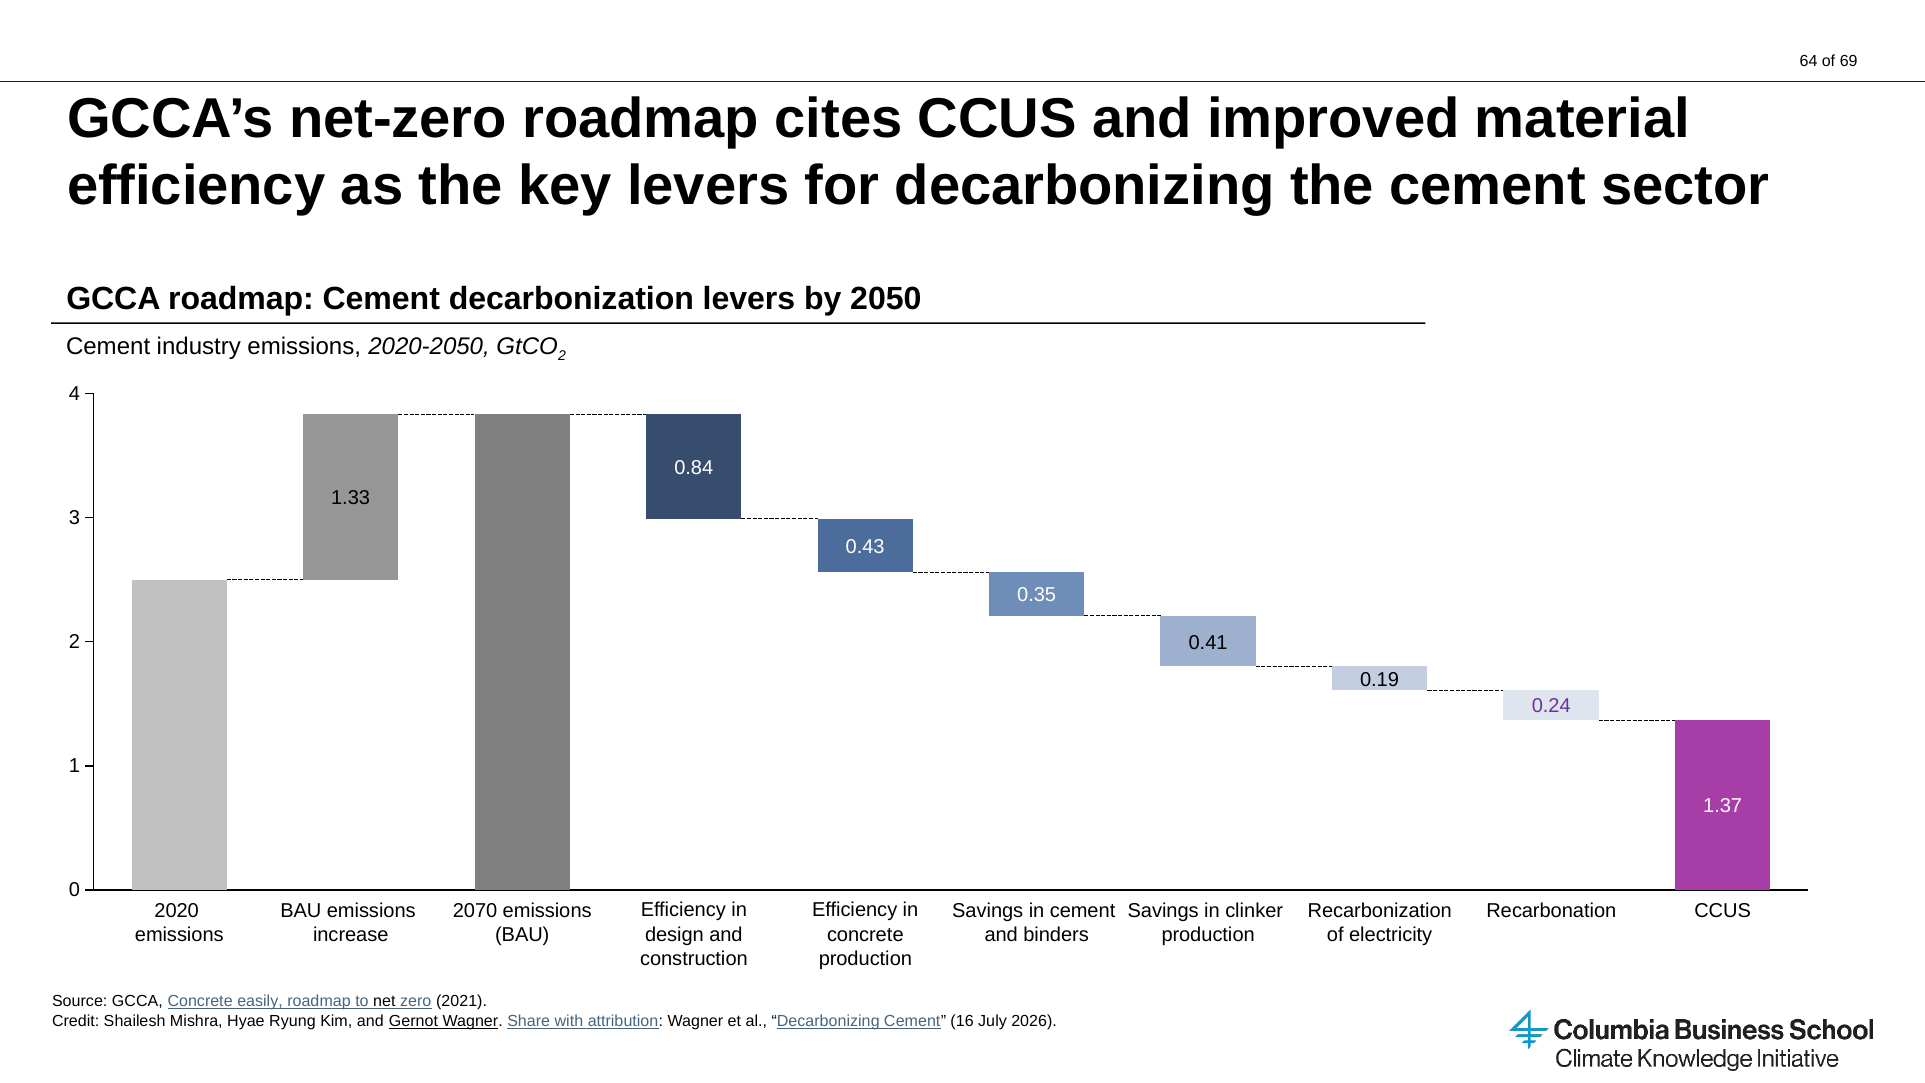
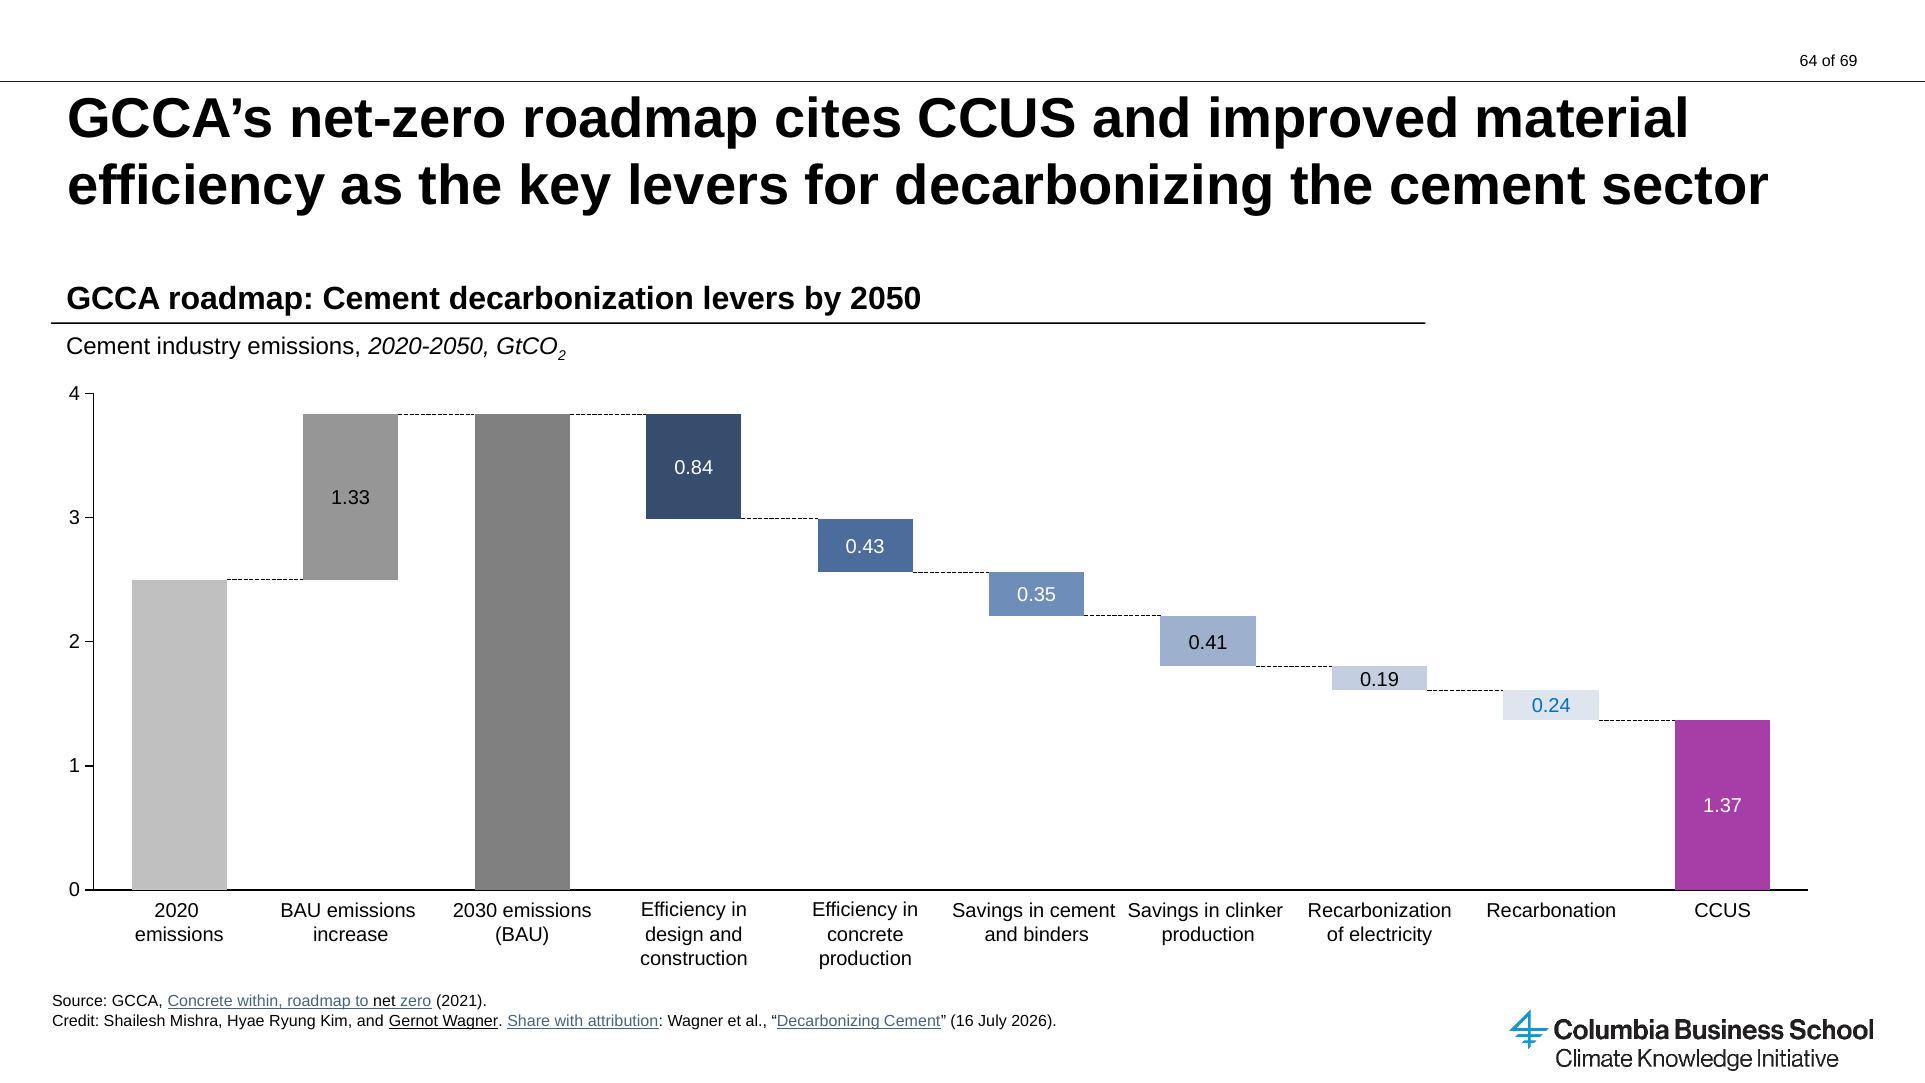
0.24 colour: purple -> blue (1551, 706)
2070: 2070 -> 2030 (475, 910)
easily: easily -> within (260, 1001)
